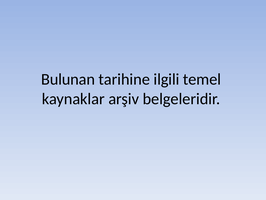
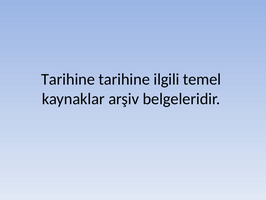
Bulunan: Bulunan -> Tarihine (68, 79)
